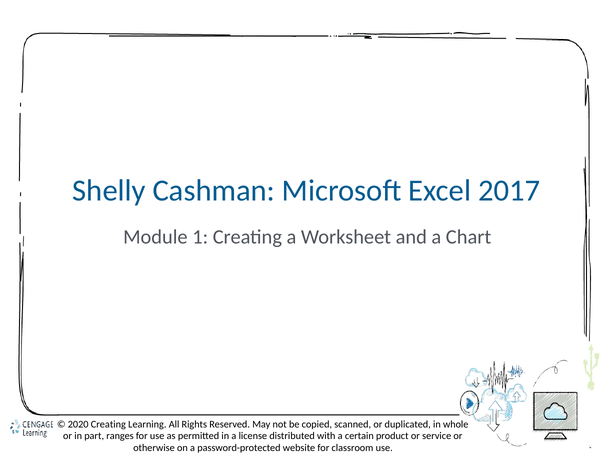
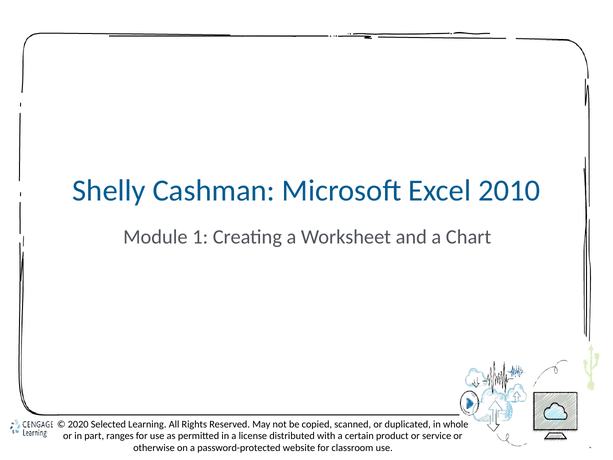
2017: 2017 -> 2010 (509, 191)
2020 Creating: Creating -> Selected (108, 424)
